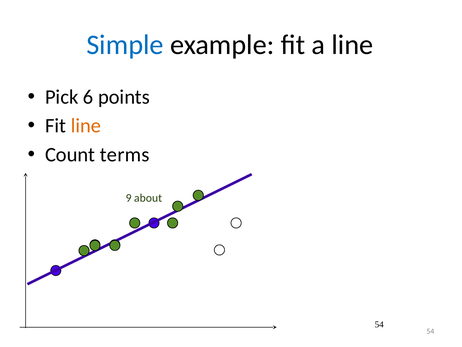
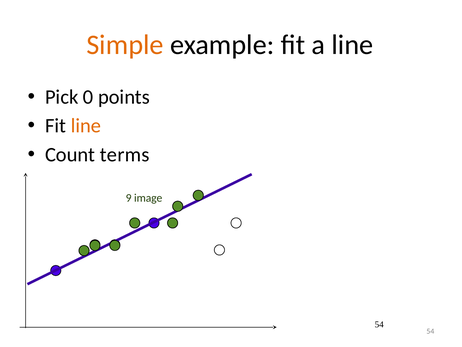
Simple colour: blue -> orange (125, 45)
6: 6 -> 0 (88, 97)
about: about -> image (148, 198)
